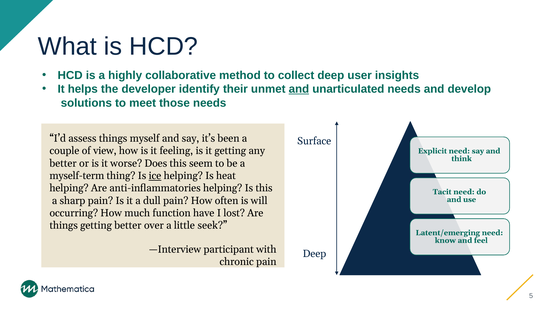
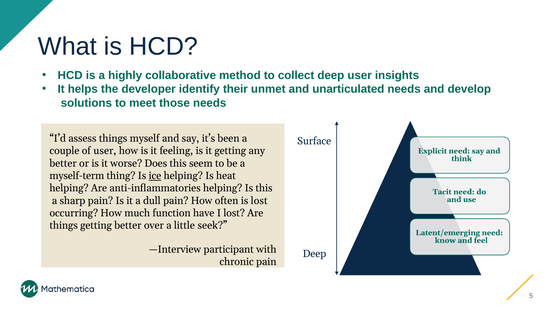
and underline: present -> none (299, 89)
of view: view -> user (105, 151)
is will: will -> lost (259, 200)
